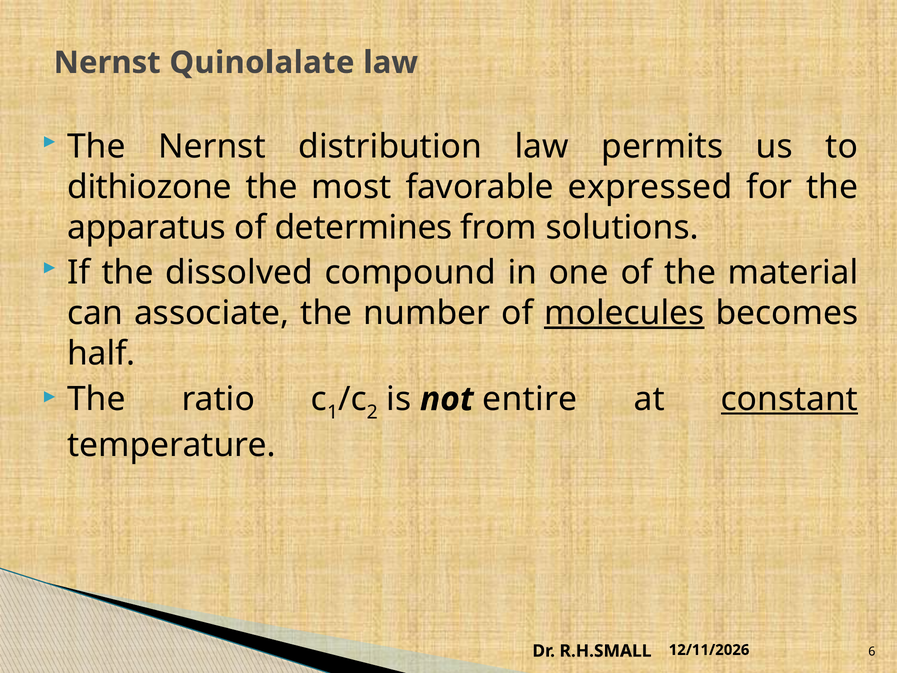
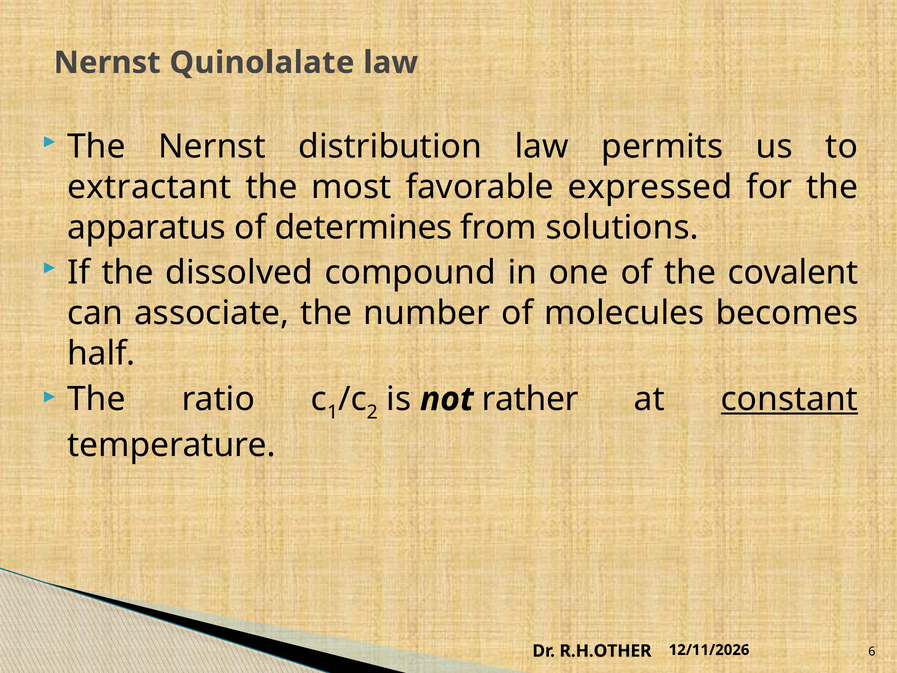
dithiozone: dithiozone -> extractant (149, 187)
material: material -> covalent (793, 273)
molecules underline: present -> none (624, 313)
entire: entire -> rather (530, 399)
R.H.SMALL: R.H.SMALL -> R.H.OTHER (606, 651)
